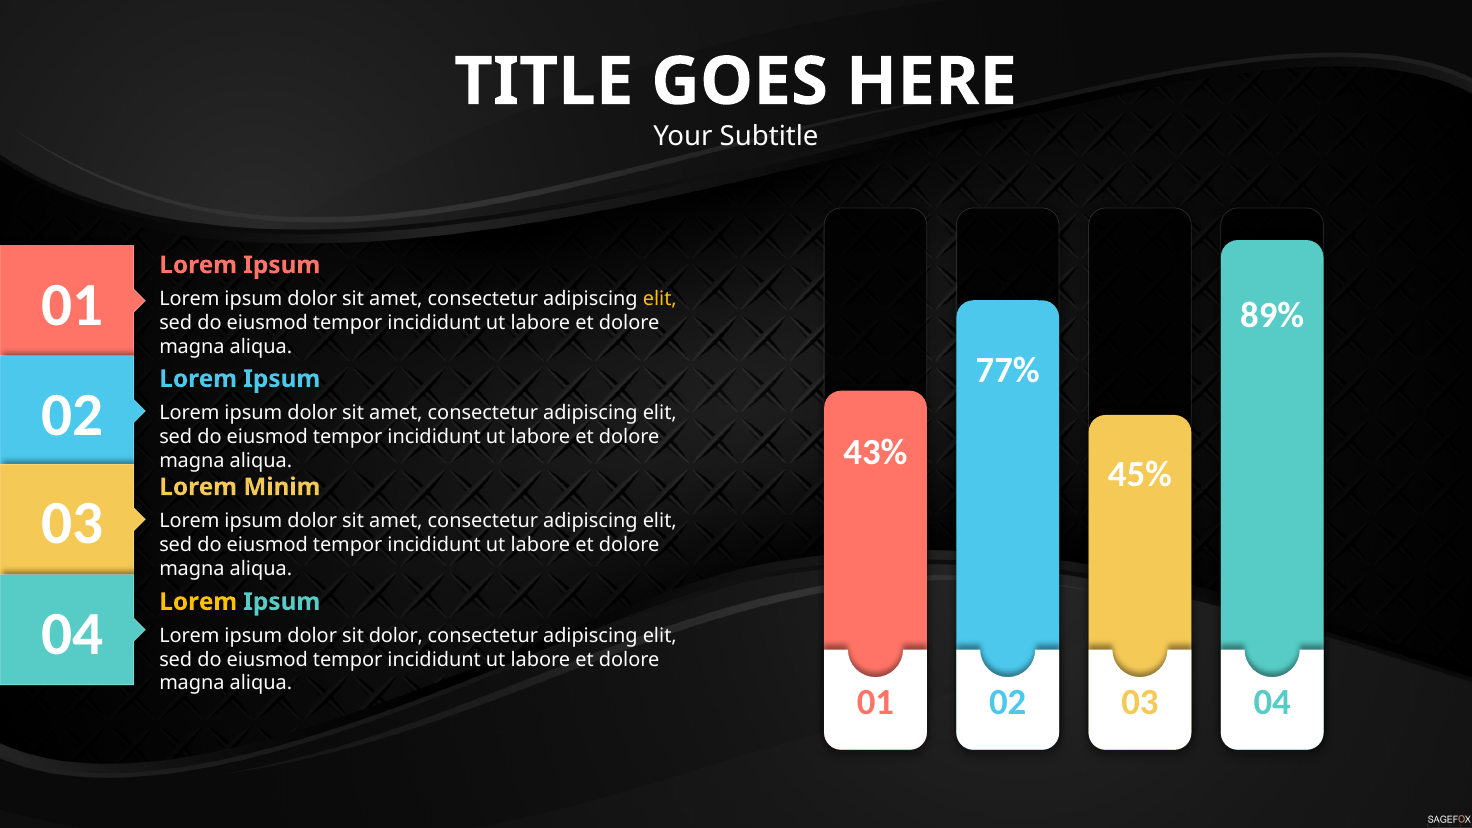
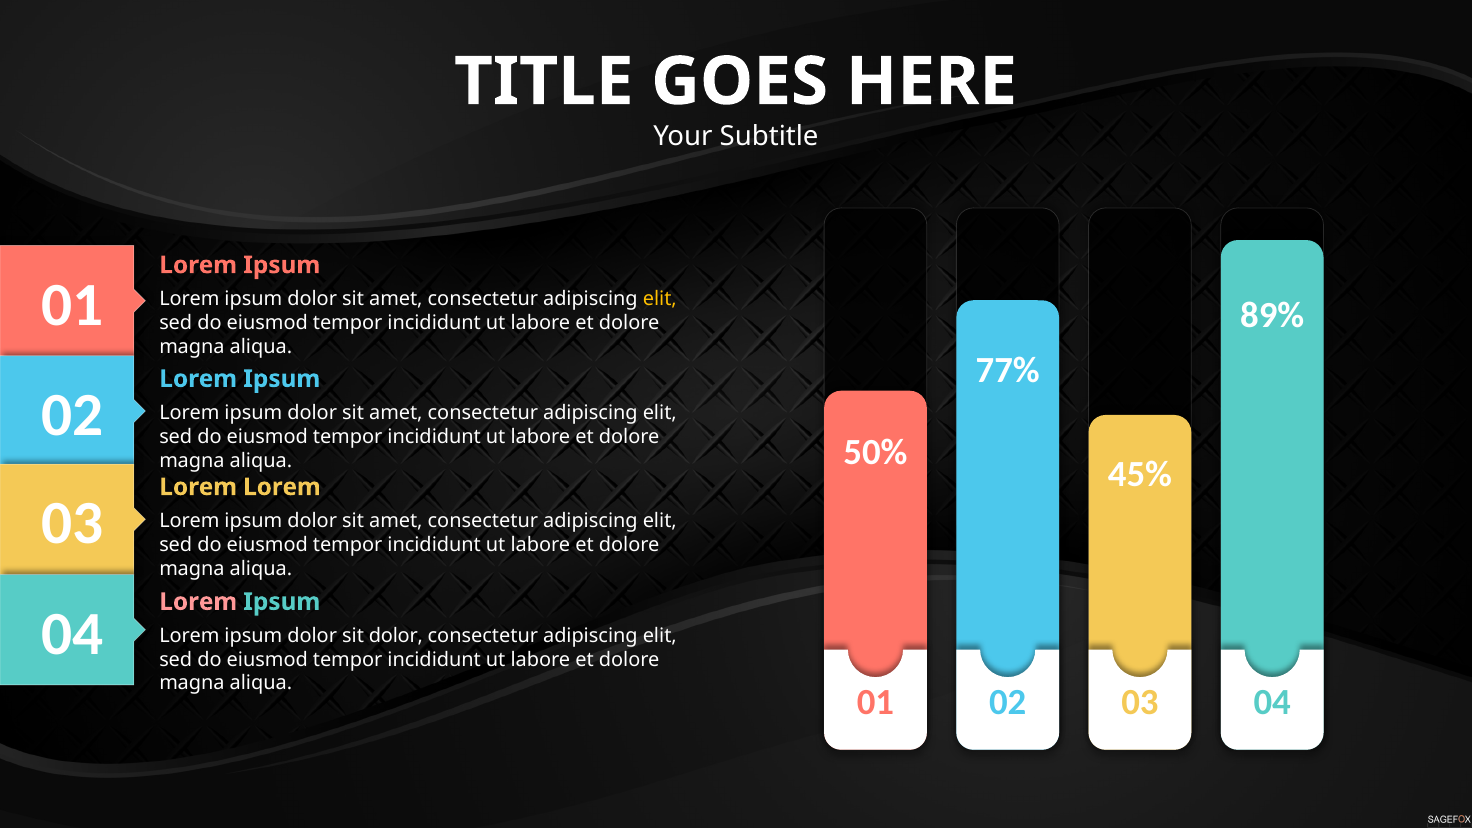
43%: 43% -> 50% (875, 452)
Minim: Minim -> Lorem (282, 487)
Lorem colour: yellow -> pink (198, 602)
